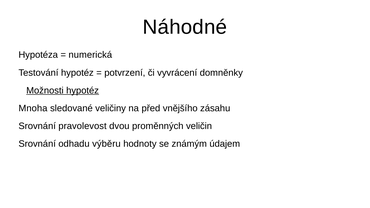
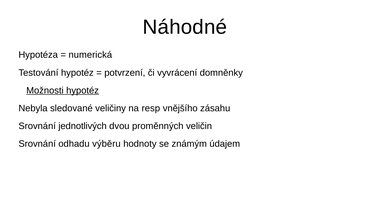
Mnoha: Mnoha -> Nebyla (33, 108)
před: před -> resp (151, 108)
pravolevost: pravolevost -> jednotlivých (83, 126)
